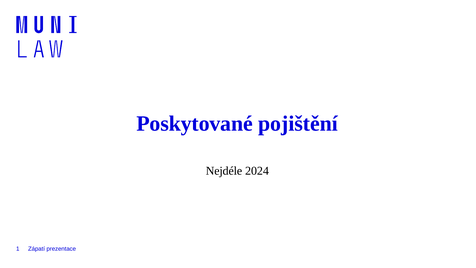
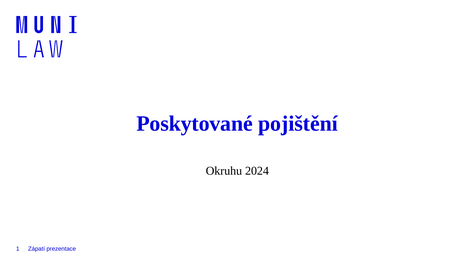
Nejdéle: Nejdéle -> Okruhu (224, 171)
